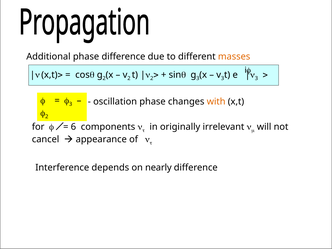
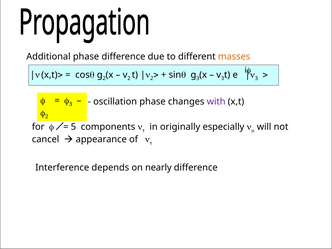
with colour: orange -> purple (216, 101)
6: 6 -> 5 (73, 127)
irrelevant: irrelevant -> especially (223, 127)
